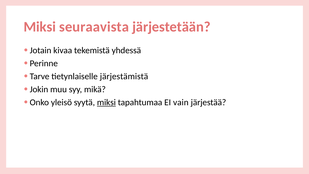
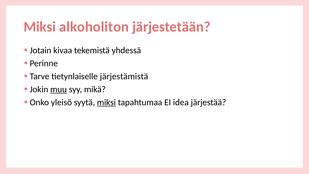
seuraavista: seuraavista -> alkoholiton (94, 27)
muu underline: none -> present (59, 89)
vain: vain -> idea (181, 102)
